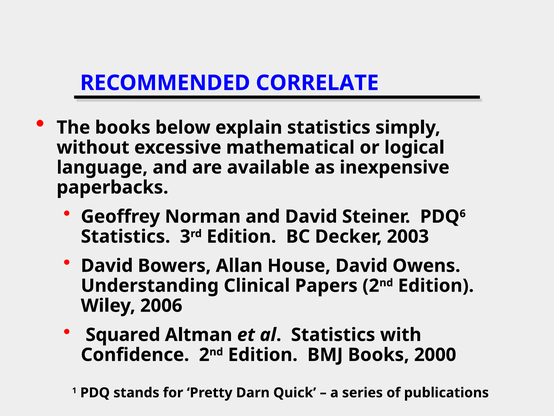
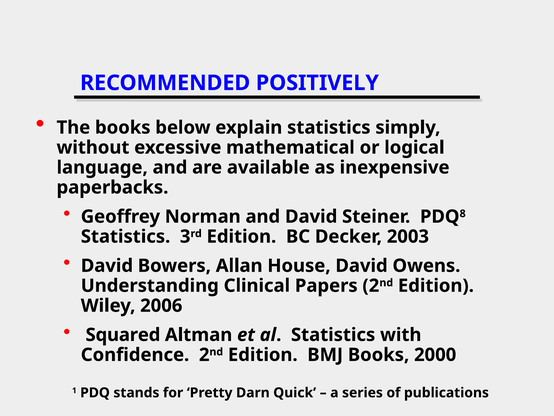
CORRELATE: CORRELATE -> POSITIVELY (317, 83)
6: 6 -> 8 (463, 213)
